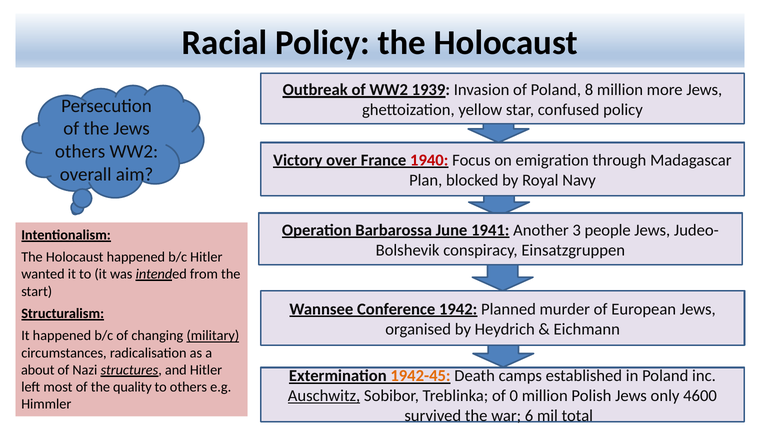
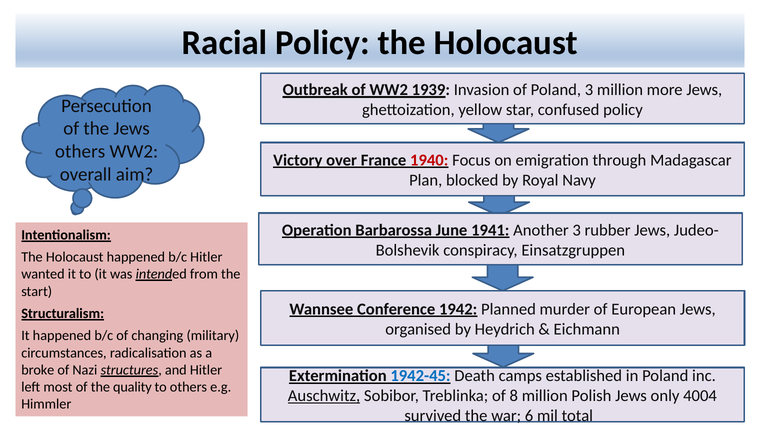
Poland 8: 8 -> 3 (589, 90)
people: people -> rubber (608, 230)
military underline: present -> none (213, 335)
about: about -> broke (38, 369)
1942-45 colour: orange -> blue (420, 375)
0: 0 -> 8 (514, 395)
4600: 4600 -> 4004 (700, 395)
